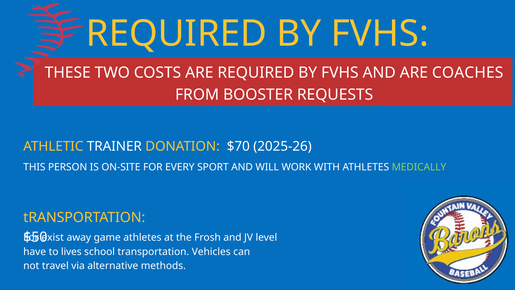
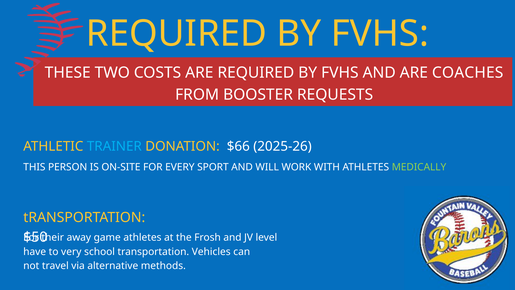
TRAINER colour: white -> light blue (114, 146)
$70: $70 -> $66 (238, 146)
exist: exist -> their (53, 237)
lives: lives -> very (71, 251)
